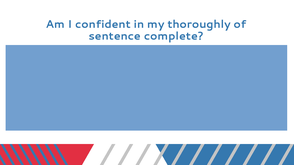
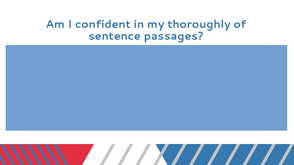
complete: complete -> passages (174, 36)
